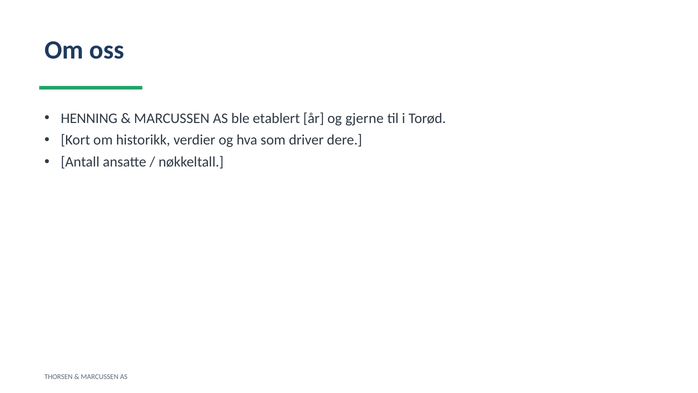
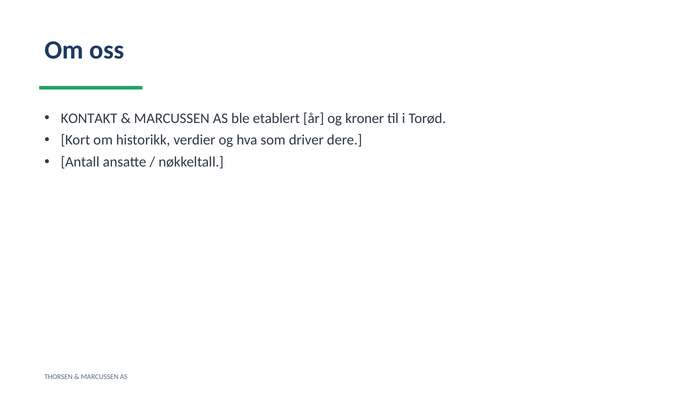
HENNING: HENNING -> KONTAKT (89, 118)
gjerne: gjerne -> kroner (365, 118)
